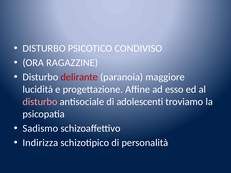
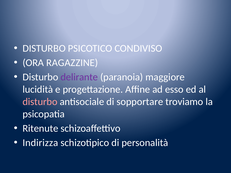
delirante colour: red -> purple (79, 77)
adolescenti: adolescenti -> sopportare (140, 102)
Sadismo: Sadismo -> Ritenute (40, 129)
